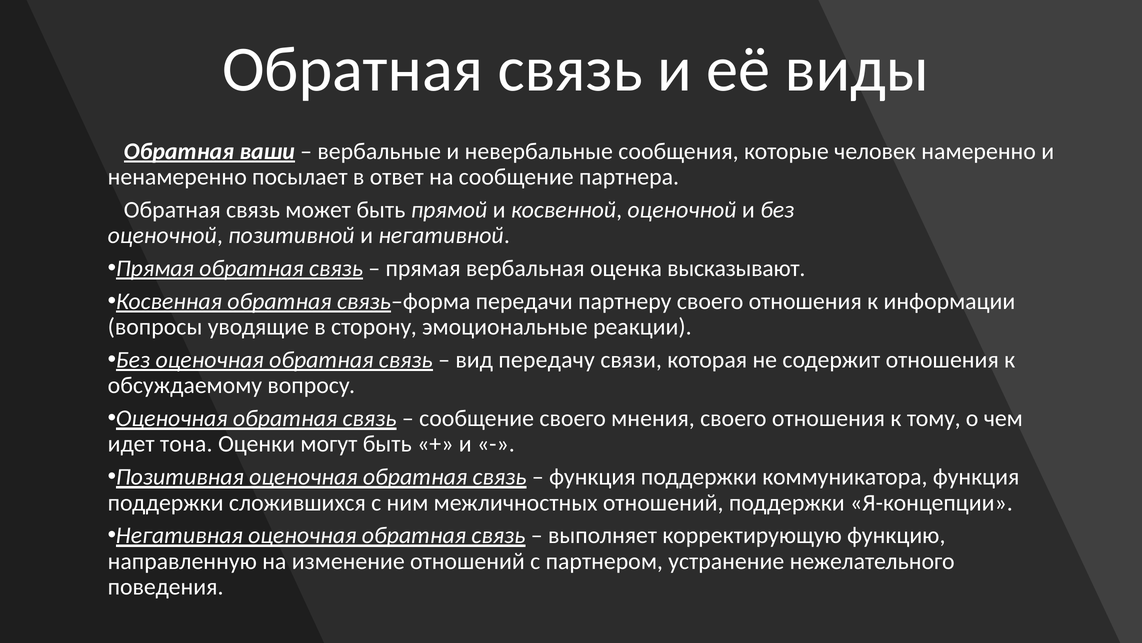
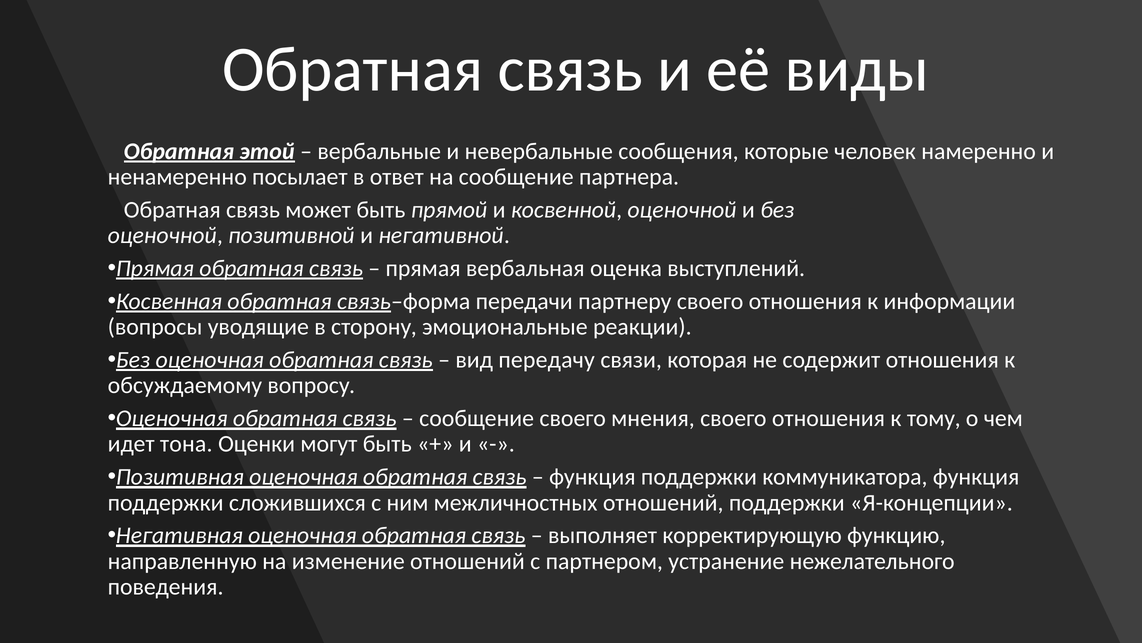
ваши: ваши -> этой (267, 151)
высказывают: высказывают -> выступлений (736, 268)
